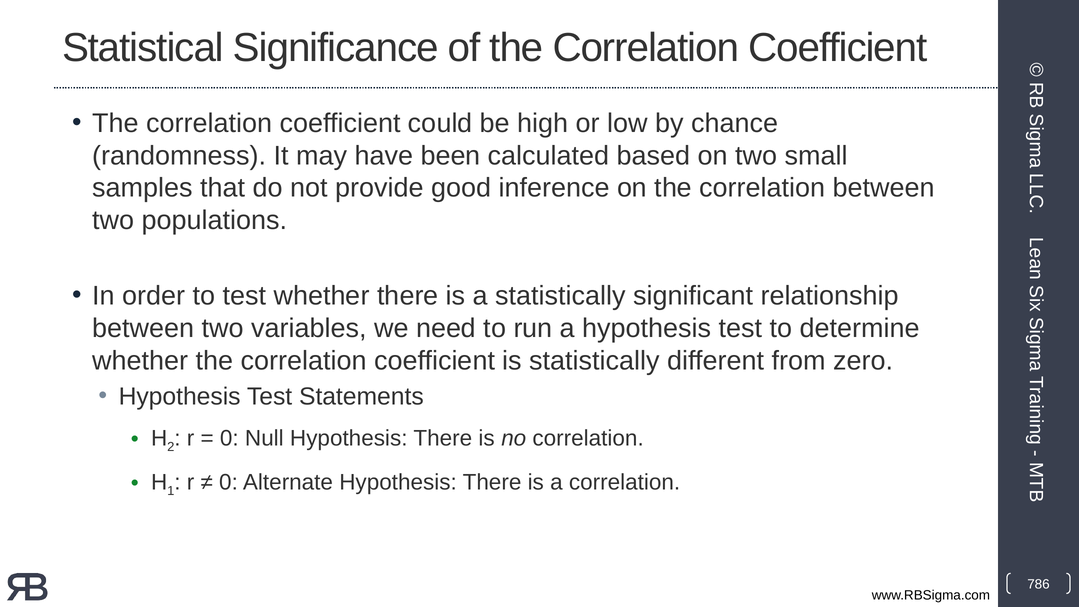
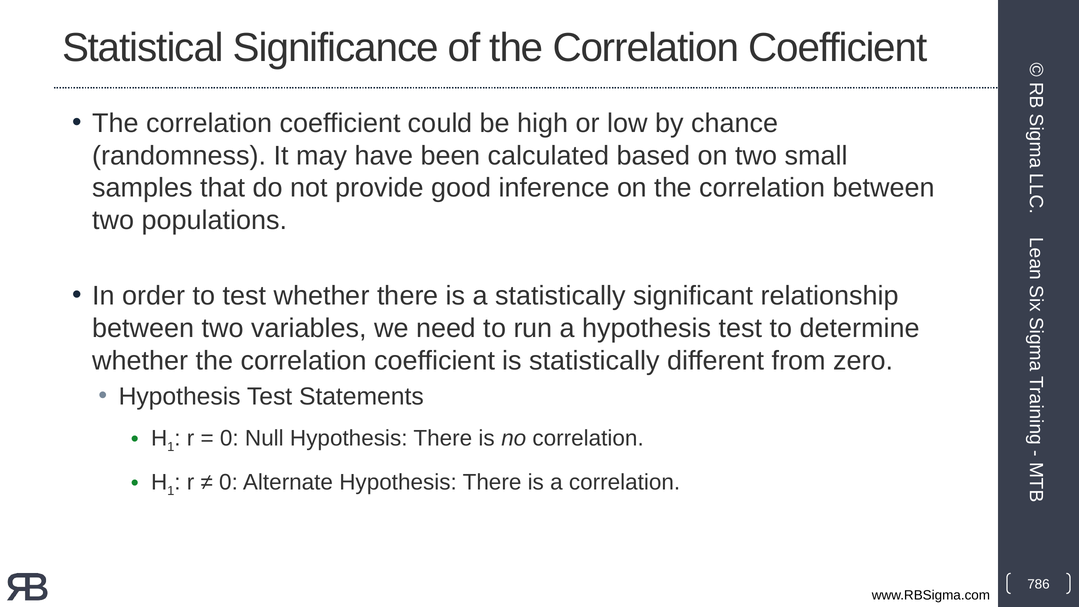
2: 2 -> 1 (171, 447)
